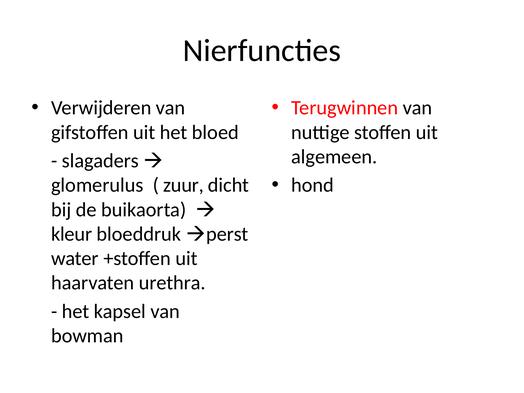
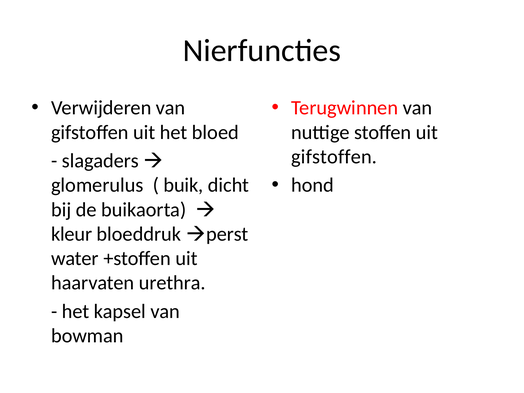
algemeen: algemeen -> gifstoffen (334, 157)
zuur: zuur -> buik (183, 185)
